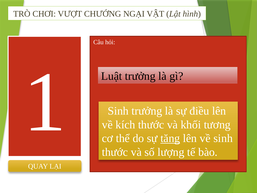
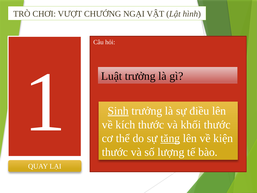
Sinh underline: none -> present (118, 111)
khối tương: tương -> thước (217, 124)
về sinh: sinh -> kiện (223, 138)
